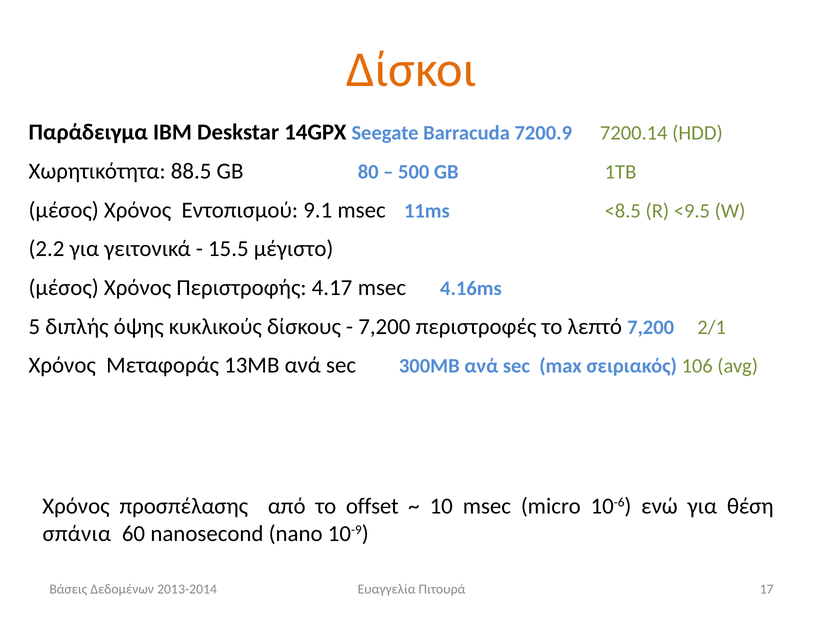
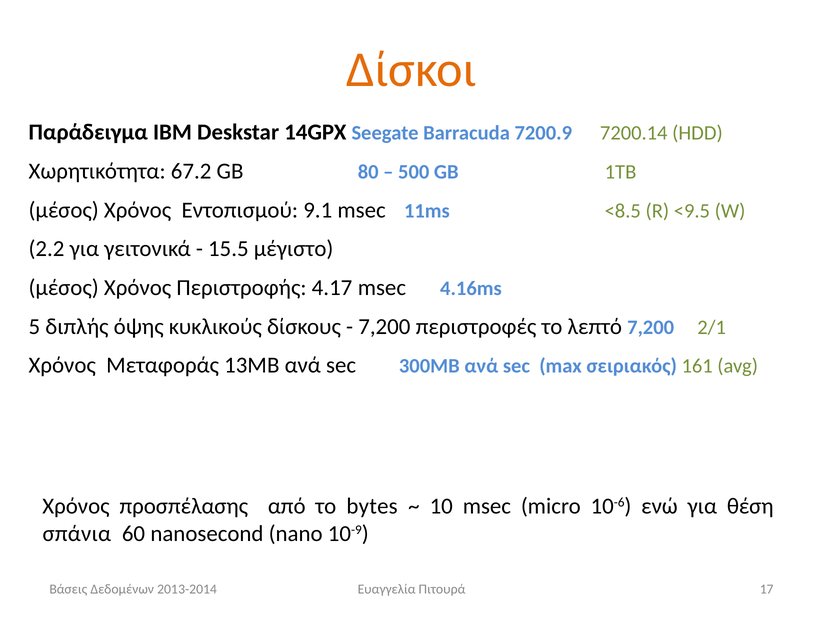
88.5: 88.5 -> 67.2 (191, 171)
106: 106 -> 161 (697, 366)
offset: offset -> bytes (372, 506)
